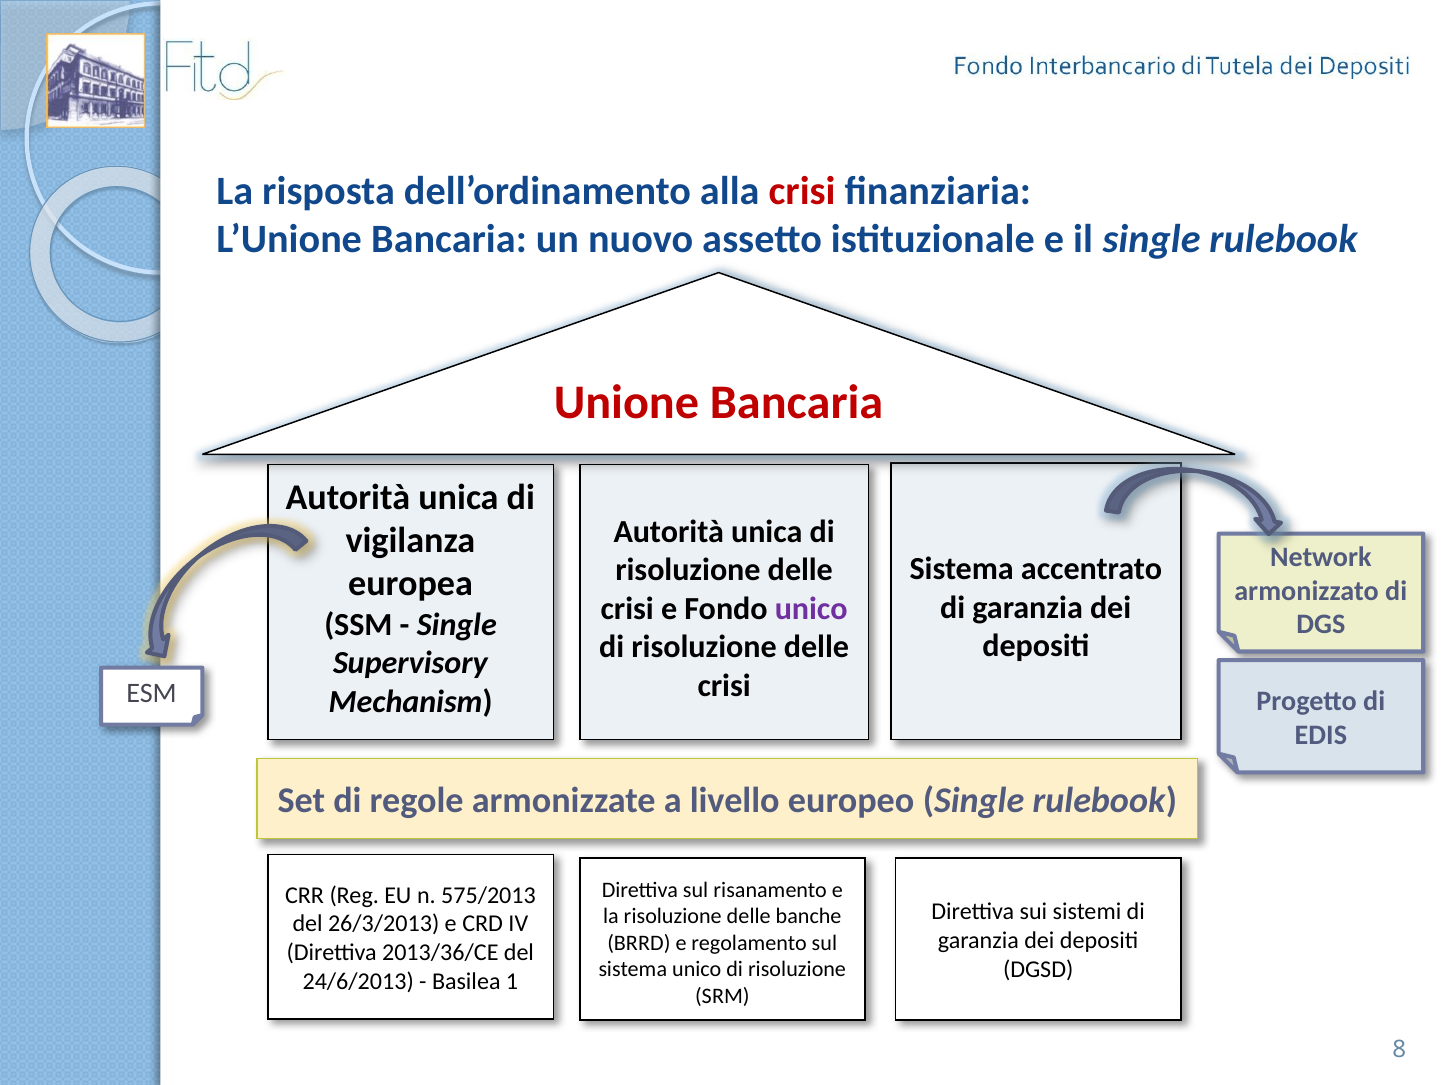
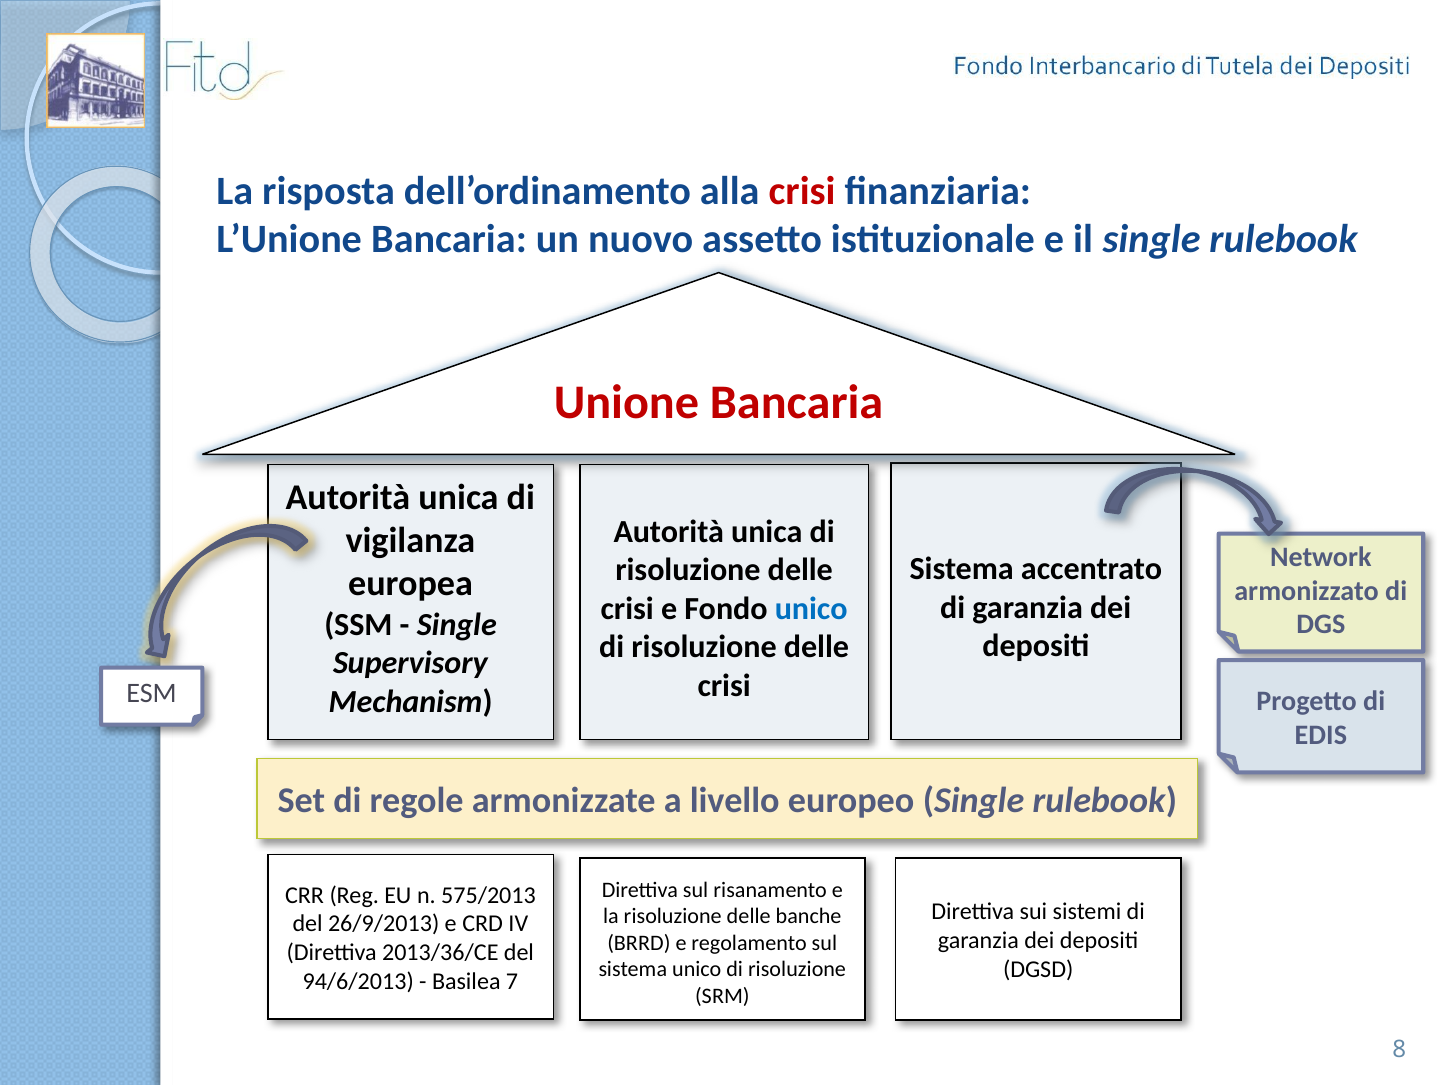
unico colour: purple -> blue (811, 609)
26/3/2013: 26/3/2013 -> 26/9/2013 (384, 924)
24/6/2013: 24/6/2013 -> 94/6/2013 (358, 982)
1: 1 -> 7 (512, 982)
